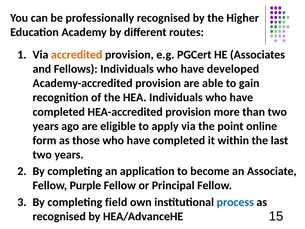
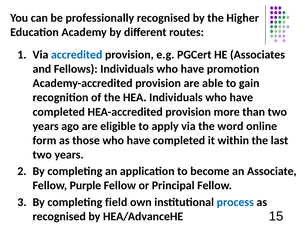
accredited colour: orange -> blue (77, 55)
developed: developed -> promotion (233, 69)
point: point -> word (230, 126)
